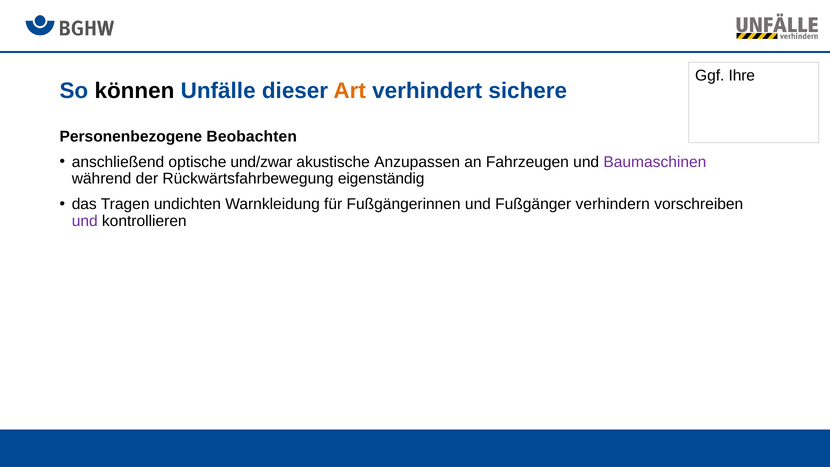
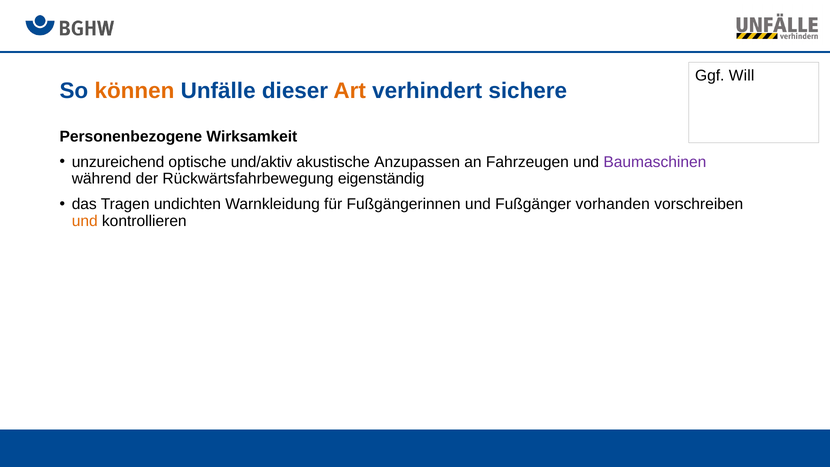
Ihre: Ihre -> Will (742, 76)
können colour: black -> orange (134, 91)
Beobachten: Beobachten -> Wirksamkeit (252, 136)
anschließend: anschließend -> unzureichend (118, 162)
und/zwar: und/zwar -> und/aktiv (261, 162)
verhindern: verhindern -> vorhanden (613, 204)
und colour: purple -> orange (85, 221)
